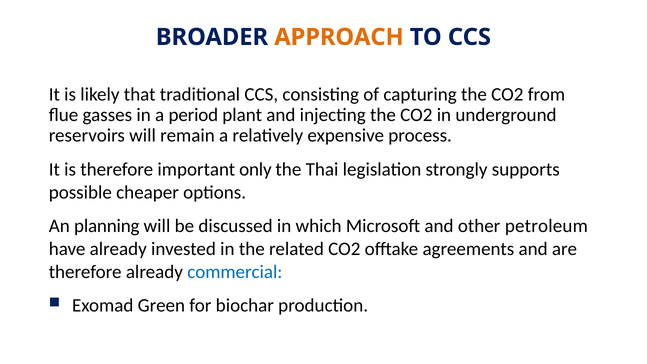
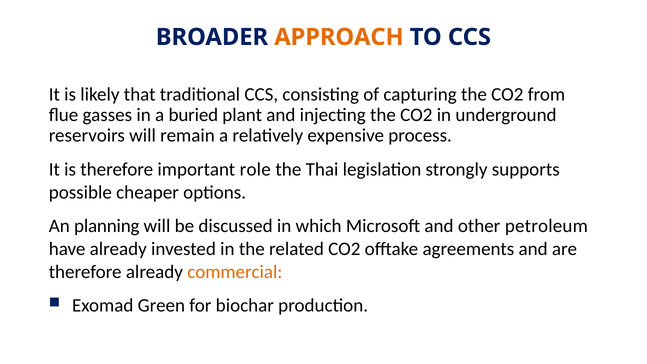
period: period -> buried (193, 115)
only: only -> role (255, 170)
commercial colour: blue -> orange (235, 272)
